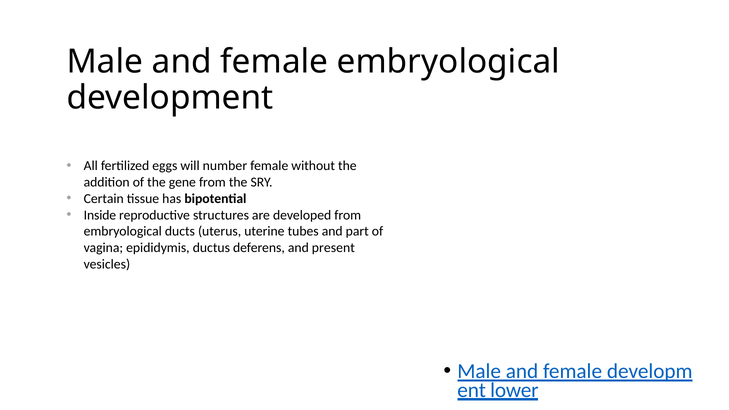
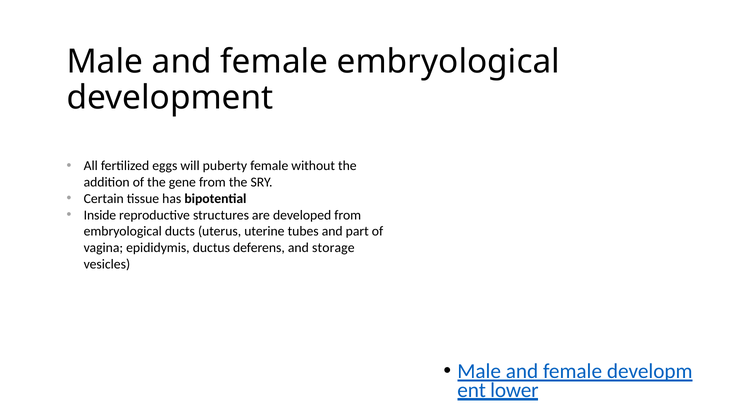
number: number -> puberty (225, 166)
present: present -> storage (333, 248)
